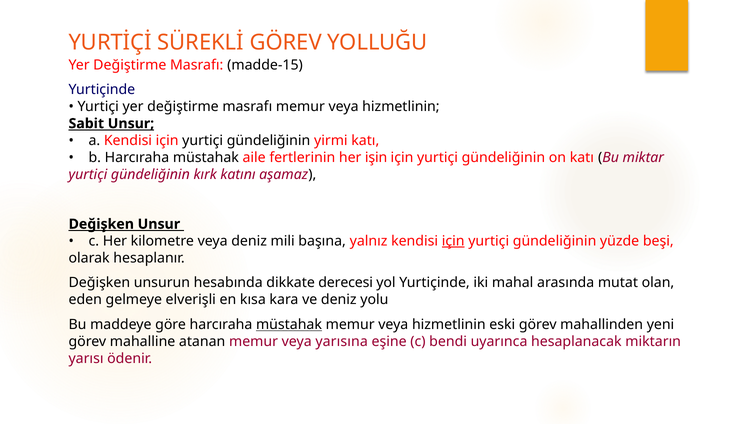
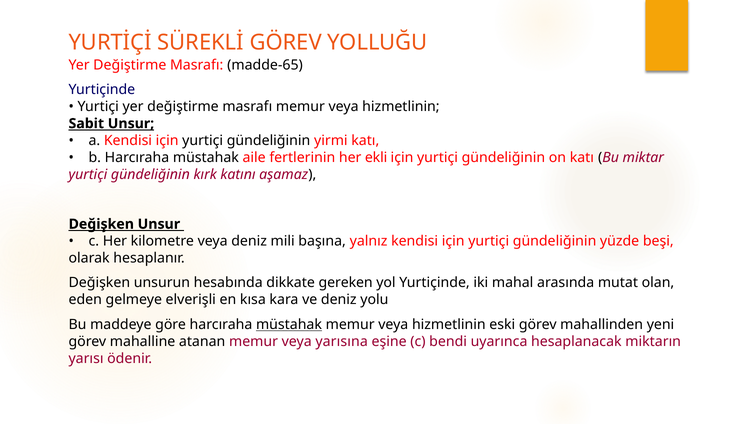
madde-15: madde-15 -> madde-65 (265, 65)
işin: işin -> ekli (376, 158)
için underline: present -> none (453, 241)
derecesi: derecesi -> gereken (346, 283)
